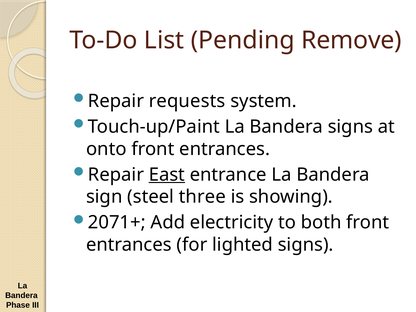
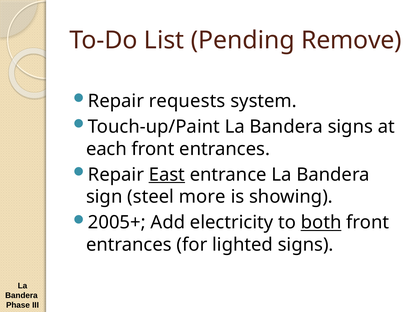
onto: onto -> each (106, 149)
three: three -> more (202, 197)
2071+: 2071+ -> 2005+ (117, 222)
both underline: none -> present (321, 222)
